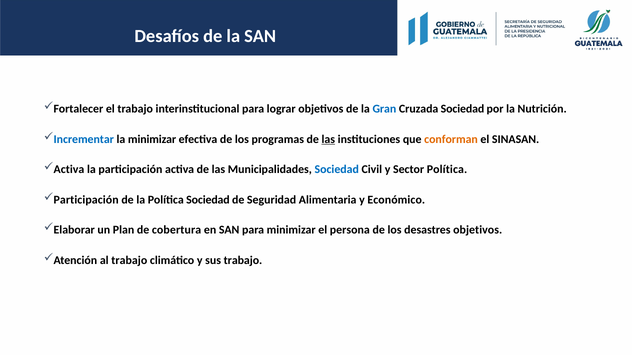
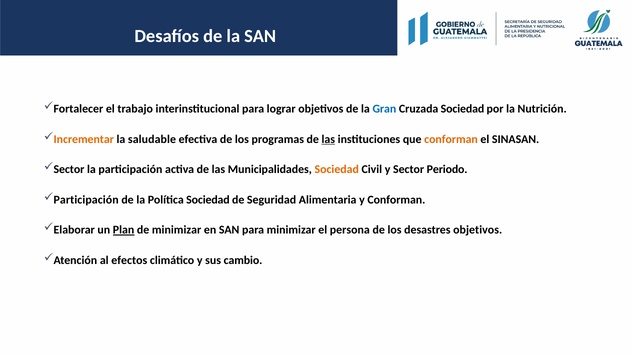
Incrementar colour: blue -> orange (84, 139)
la minimizar: minimizar -> saludable (152, 139)
Activa: Activa -> Sector (69, 170)
Sociedad colour: blue -> orange (337, 170)
Sector Política: Política -> Periodo (447, 170)
y Económico: Económico -> Conforman (396, 200)
Plan underline: none -> present (124, 230)
de cobertura: cobertura -> minimizar (177, 230)
al trabajo: trabajo -> efectos (129, 261)
sus trabajo: trabajo -> cambio (243, 261)
